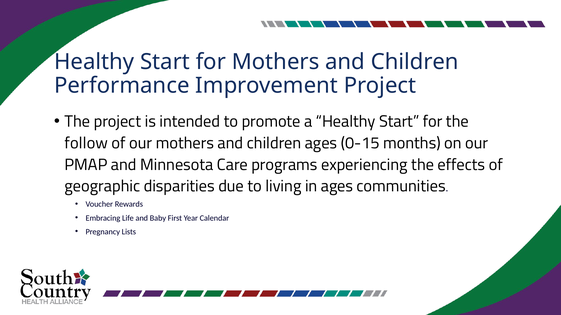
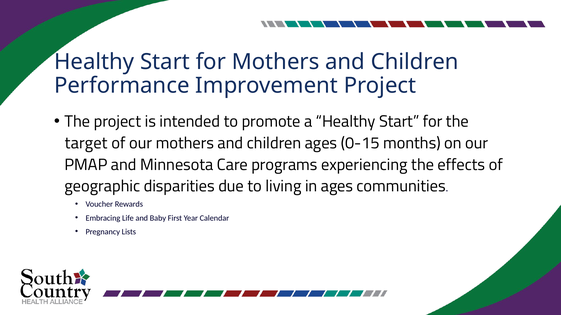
follow: follow -> target (86, 143)
